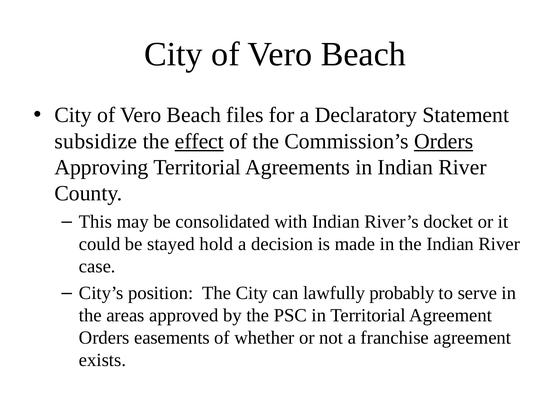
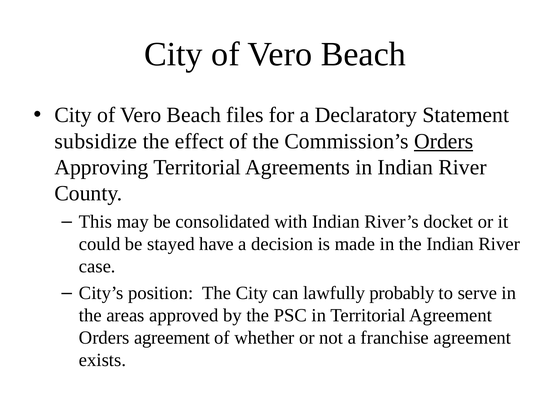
effect underline: present -> none (199, 141)
hold: hold -> have (217, 244)
Orders easements: easements -> agreement (172, 338)
